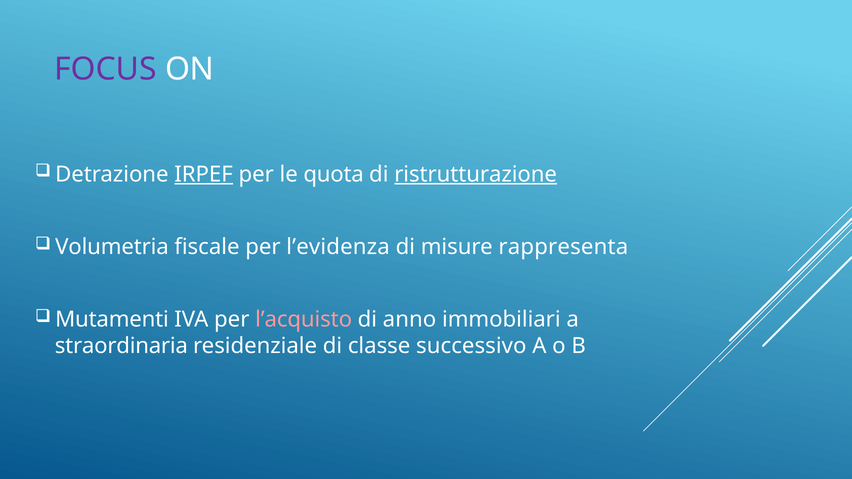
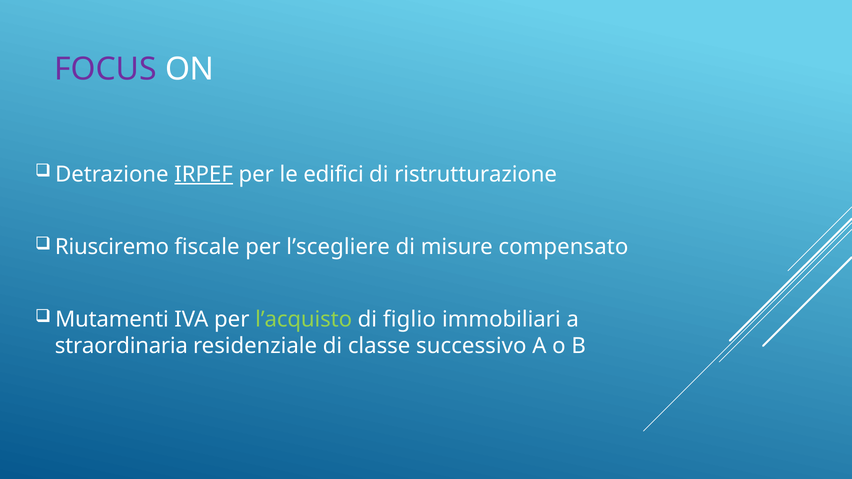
quota: quota -> edifici (334, 174)
ristrutturazione underline: present -> none (476, 174)
Volumetria: Volumetria -> Riusciremo (112, 247)
l’evidenza: l’evidenza -> l’scegliere (338, 247)
rappresenta: rappresenta -> compensato (563, 247)
l’acquisto colour: pink -> light green (304, 320)
anno: anno -> figlio (409, 320)
